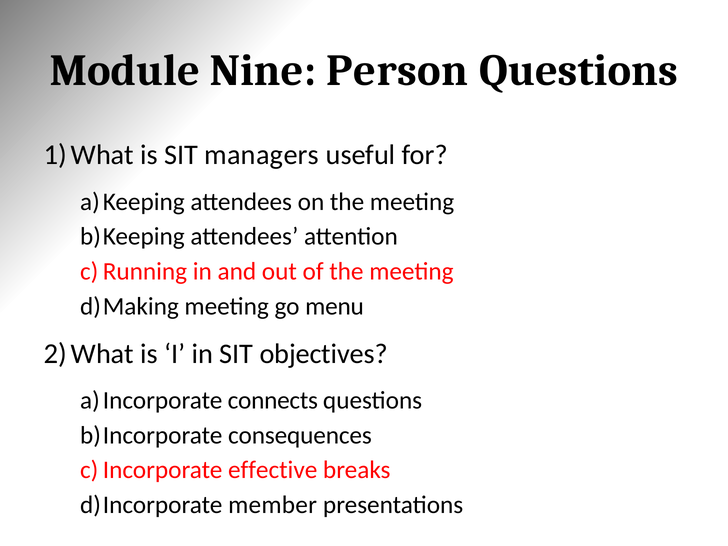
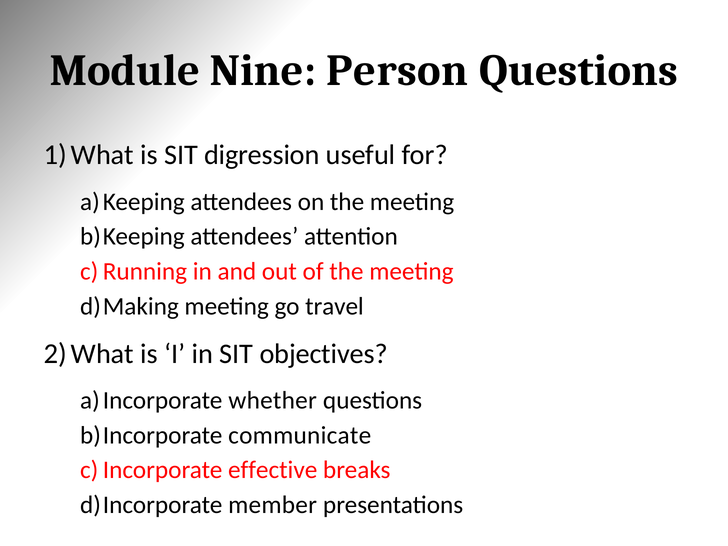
managers: managers -> digression (262, 155)
menu: menu -> travel (334, 306)
connects: connects -> whether (273, 400)
consequences: consequences -> communicate (300, 435)
